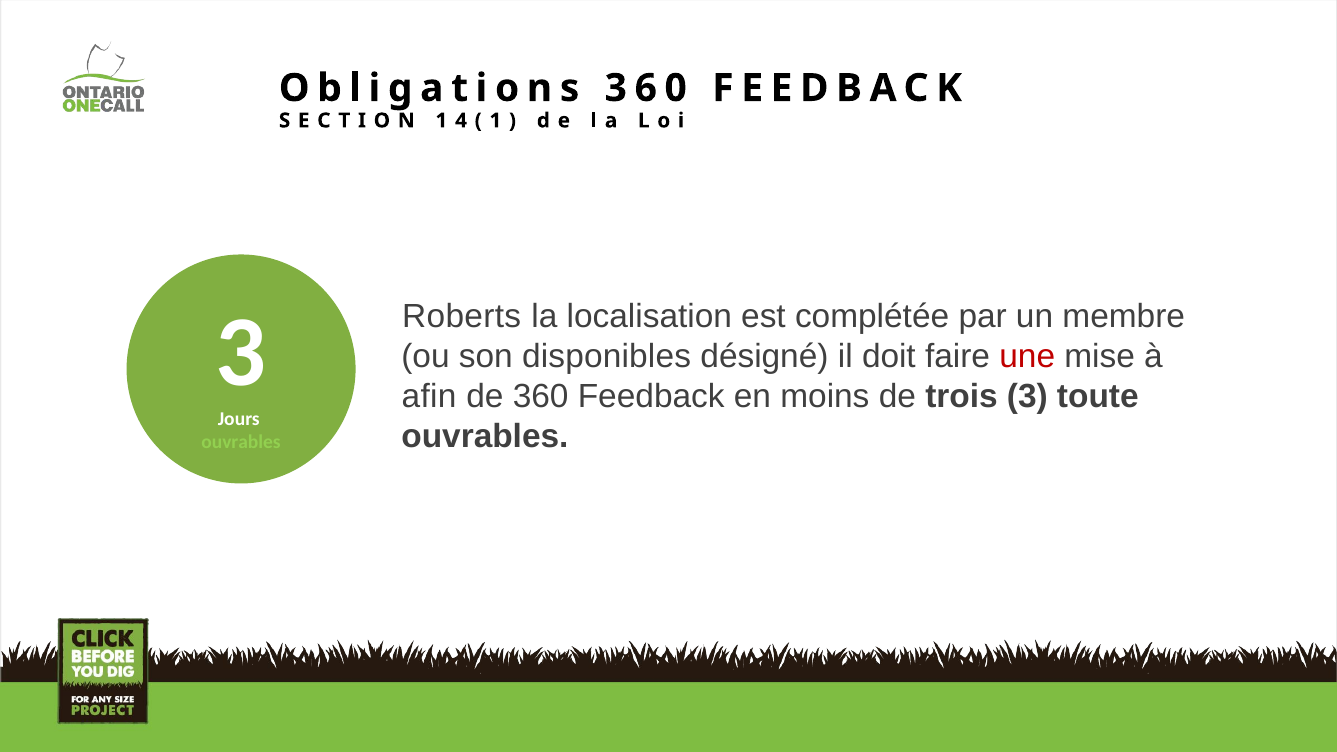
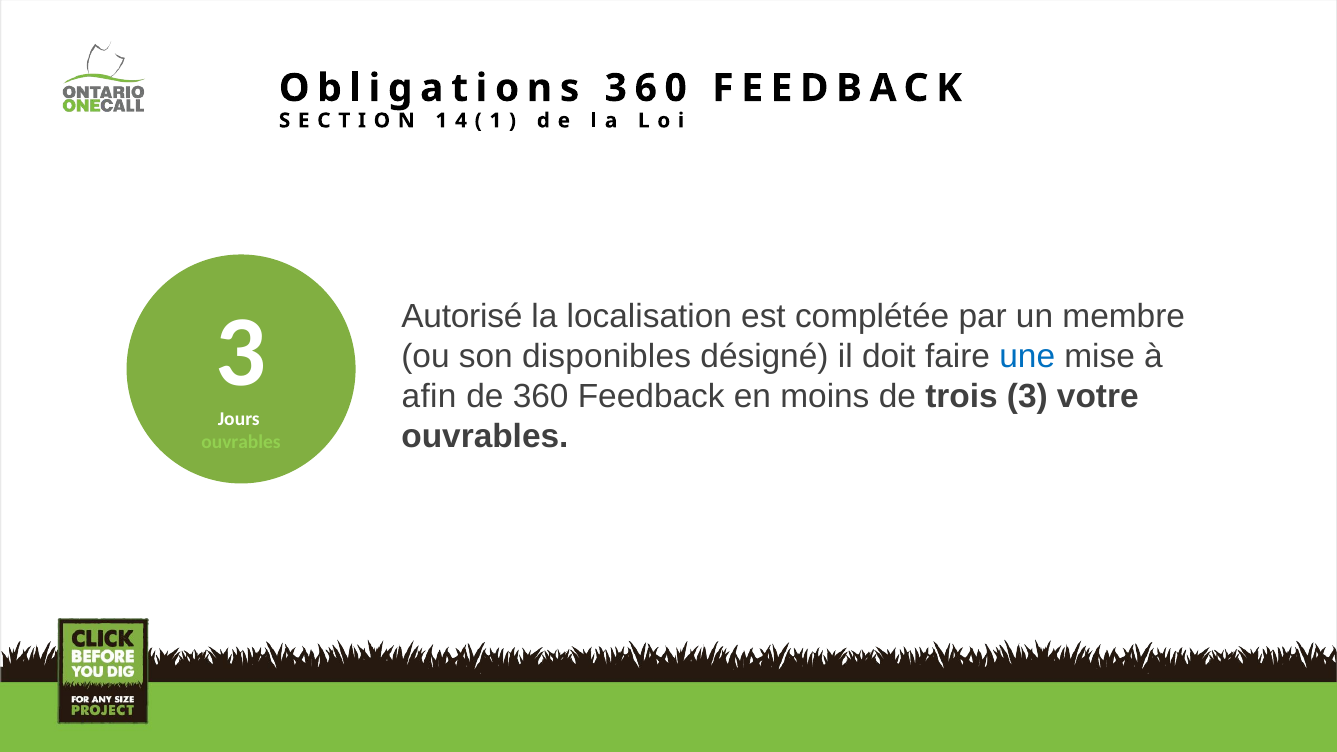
Roberts: Roberts -> Autorisé (462, 316)
une colour: red -> blue (1027, 356)
toute: toute -> votre (1098, 396)
